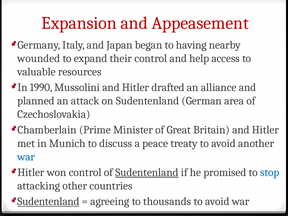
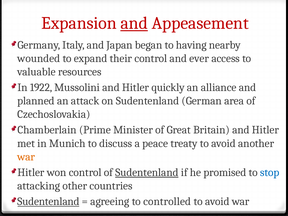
and underline: none -> present (134, 23)
help: help -> ever (199, 58)
1990: 1990 -> 1922 (41, 87)
drafted: drafted -> quickly (168, 87)
war colour: blue -> orange (26, 157)
thousands: thousands -> controlled (167, 201)
